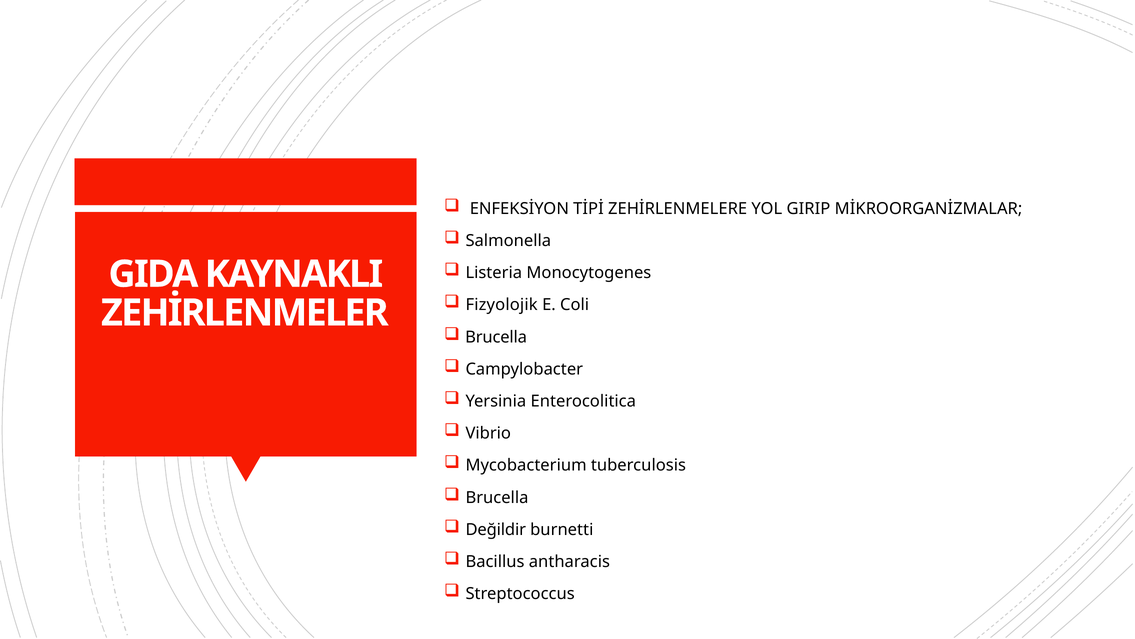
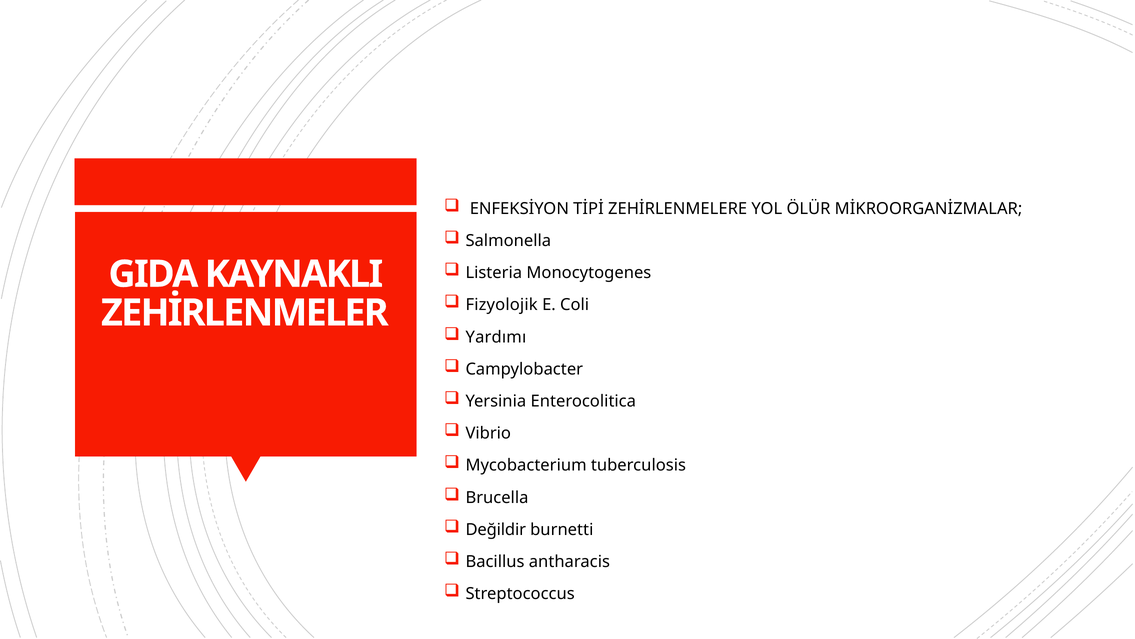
GIRIP: GIRIP -> ÖLÜR (809, 208)
Brucella: Brucella -> Yardımı (496, 337)
